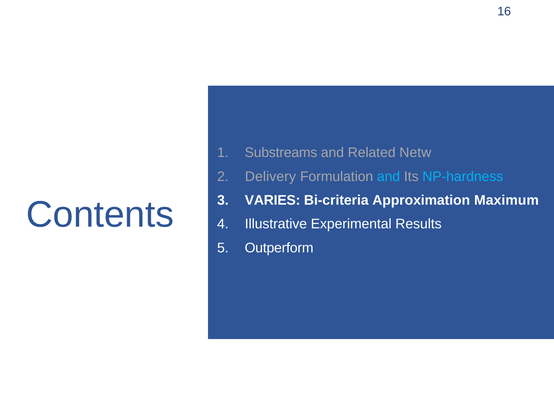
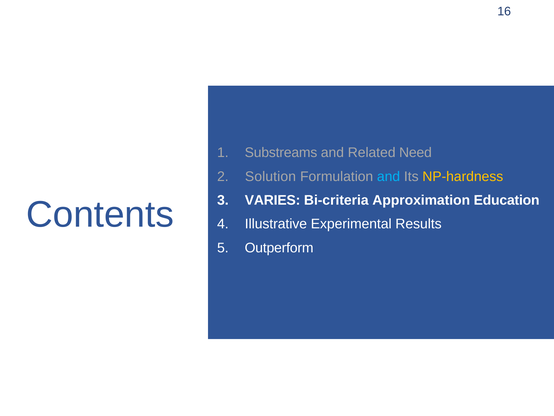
Netw: Netw -> Need (415, 152)
Delivery: Delivery -> Solution (270, 176)
NP-hardness colour: light blue -> yellow (463, 176)
Maximum: Maximum -> Education (507, 200)
